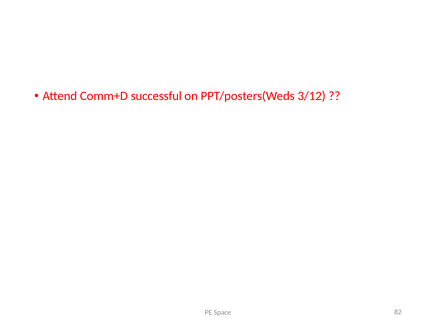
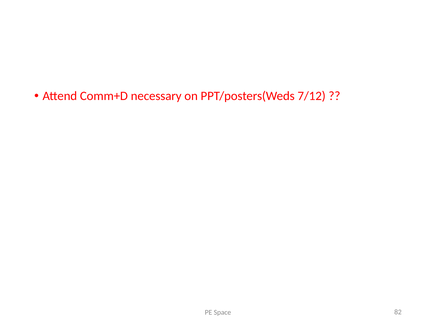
successful: successful -> necessary (156, 96)
3/12: 3/12 -> 7/12 (312, 96)
